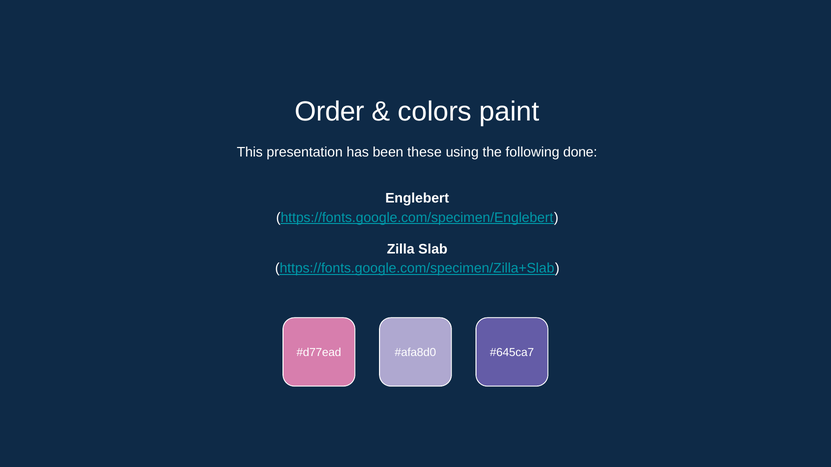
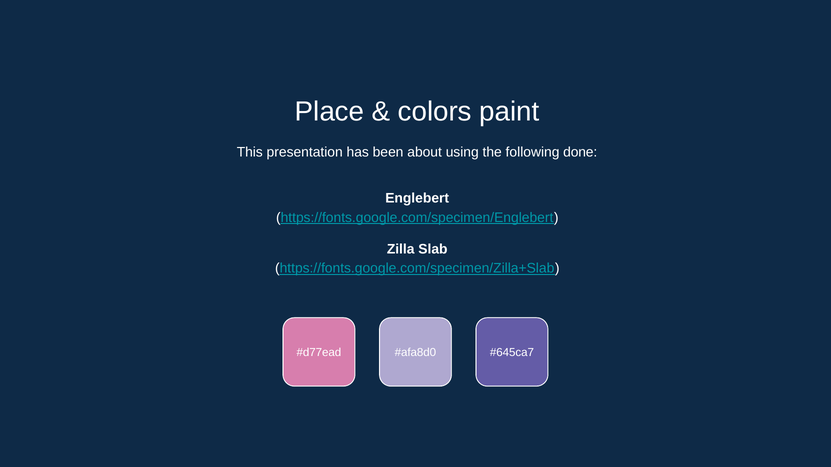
Order: Order -> Place (330, 112)
these: these -> about (425, 153)
